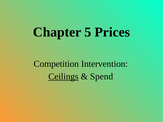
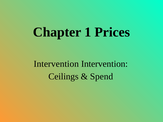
5: 5 -> 1 (88, 32)
Competition: Competition -> Intervention (56, 64)
Ceilings underline: present -> none (63, 77)
